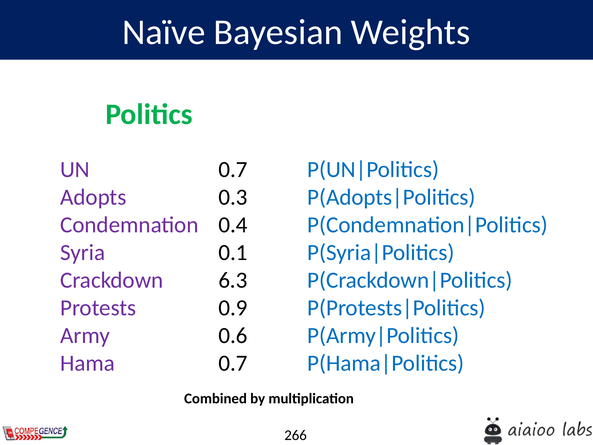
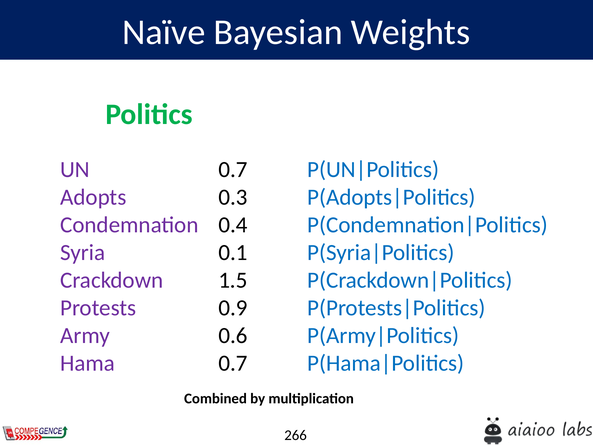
6.3: 6.3 -> 1.5 (233, 280)
